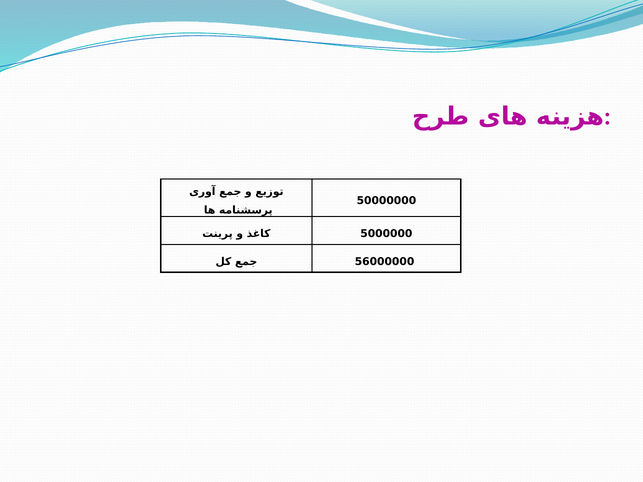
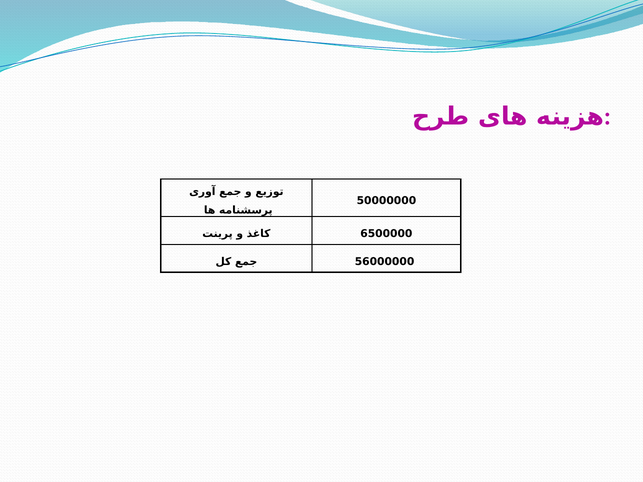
5000000: 5000000 -> 6500000 (386, 234)
